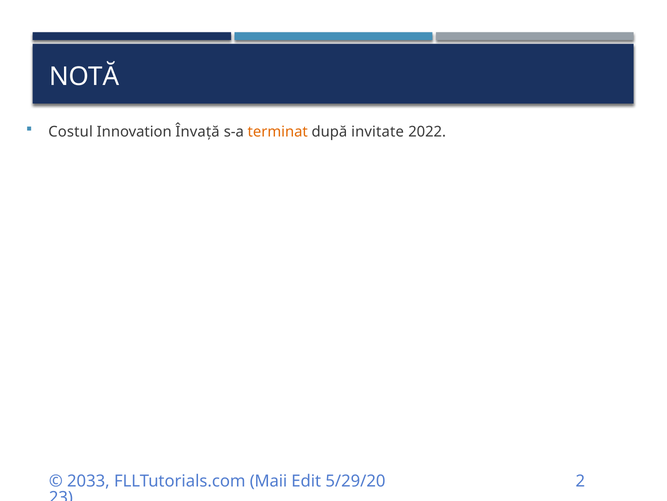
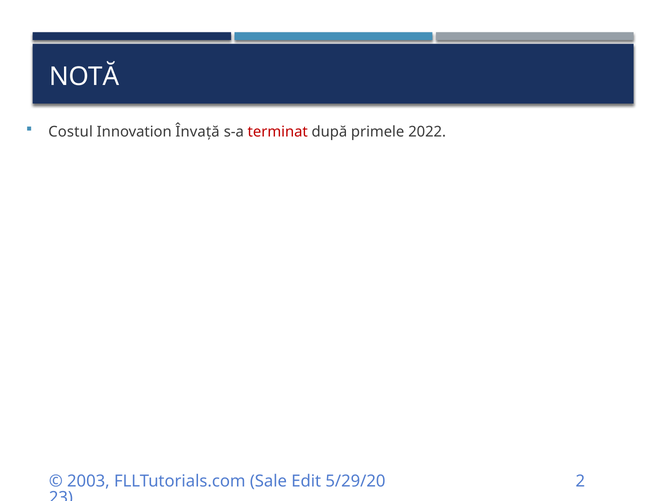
terminat colour: orange -> red (278, 132)
invitate: invitate -> primele (378, 132)
2033: 2033 -> 2003 (88, 480)
Maii: Maii -> Sale (268, 480)
